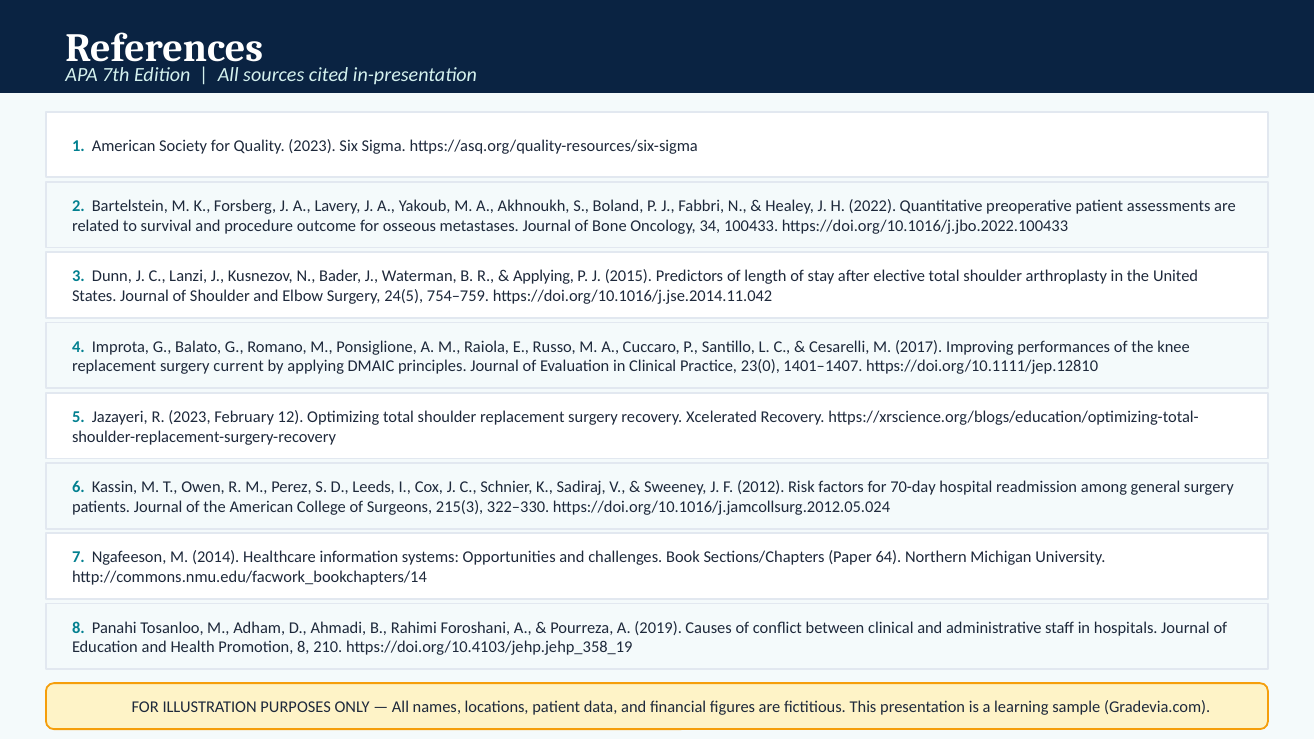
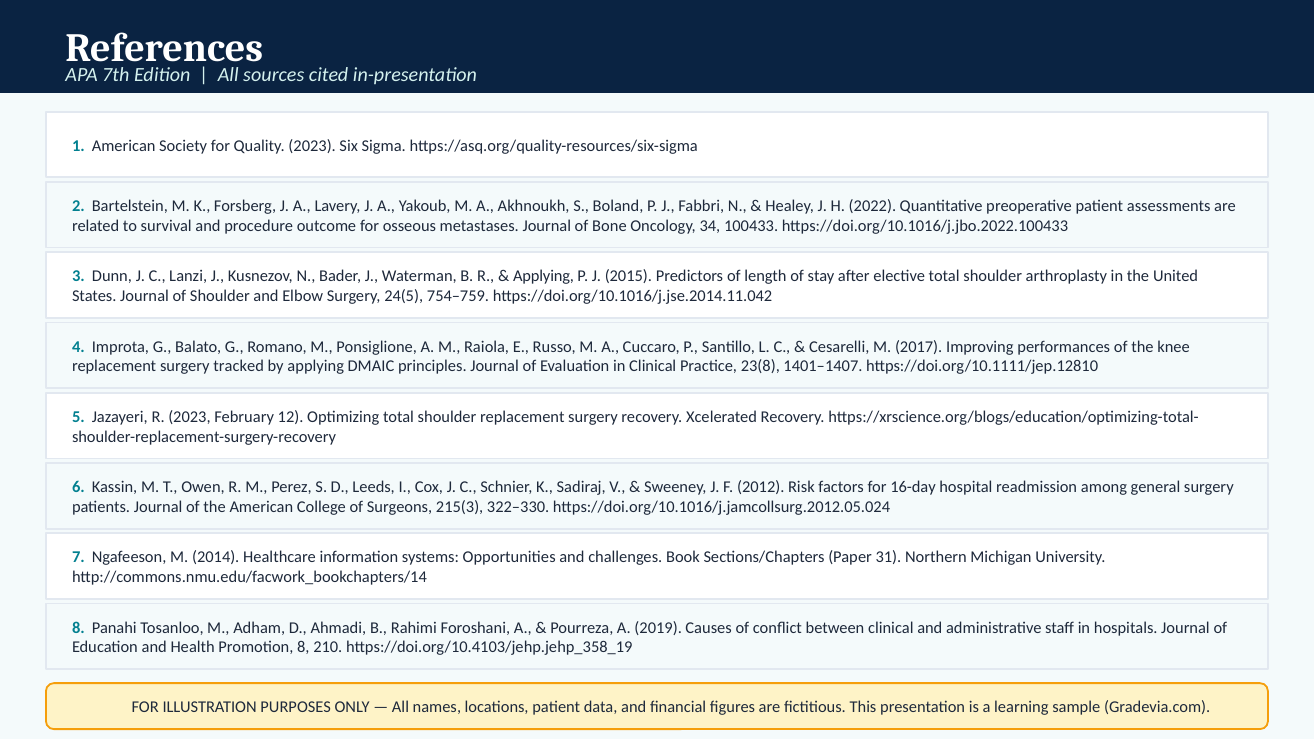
current: current -> tracked (239, 366)
23(0: 23(0 -> 23(8 (760, 366)
70-day: 70-day -> 16-day (913, 487)
64: 64 -> 31 (888, 558)
